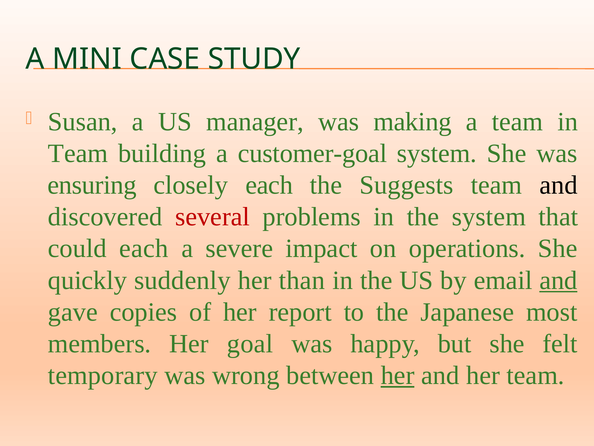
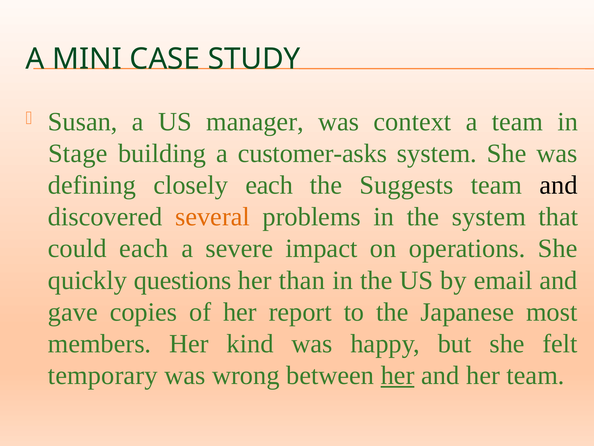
making: making -> context (412, 122)
Team: Team -> Stage (78, 153)
customer-goal: customer-goal -> customer-asks (312, 153)
ensuring: ensuring -> defining (92, 185)
several colour: red -> orange (212, 217)
suddenly: suddenly -> questions (183, 280)
and underline: present -> none (558, 280)
goal: goal -> kind (250, 343)
